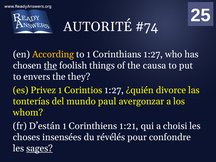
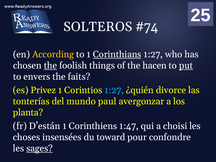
AUTORITÉ: AUTORITÉ -> SOLTEROS (98, 27)
Corinthians underline: none -> present (117, 54)
causa: causa -> hacen (155, 66)
put underline: none -> present (186, 66)
they: they -> faits (79, 77)
1:27 colour: white -> light blue (114, 90)
whom: whom -> planta (28, 113)
1:21: 1:21 -> 1:47 (129, 126)
révélés: révélés -> toward (111, 137)
